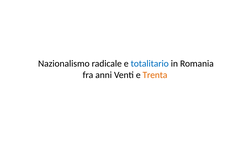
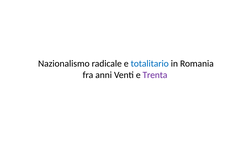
Trenta colour: orange -> purple (155, 75)
